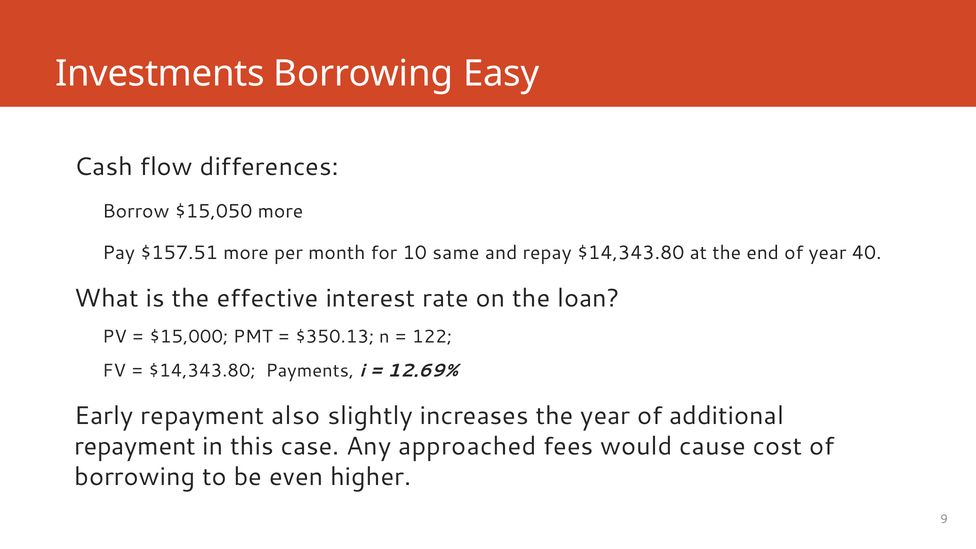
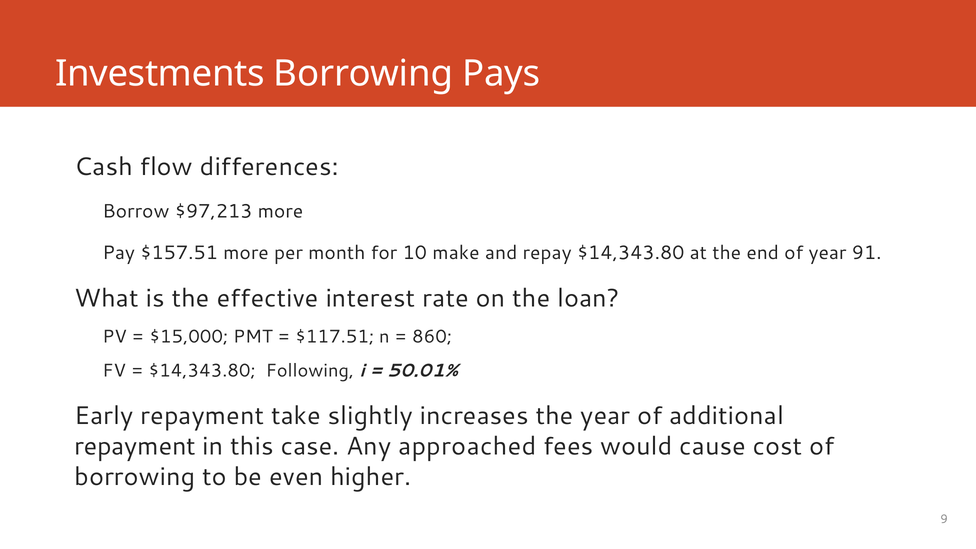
Easy: Easy -> Pays (501, 74)
$15,050: $15,050 -> $97,213 (214, 212)
same: same -> make (456, 253)
40: 40 -> 91 (867, 253)
$350.13: $350.13 -> $117.51 (335, 336)
122: 122 -> 860 (432, 336)
Payments: Payments -> Following (310, 371)
12.69%: 12.69% -> 50.01% (423, 371)
also: also -> take (296, 416)
